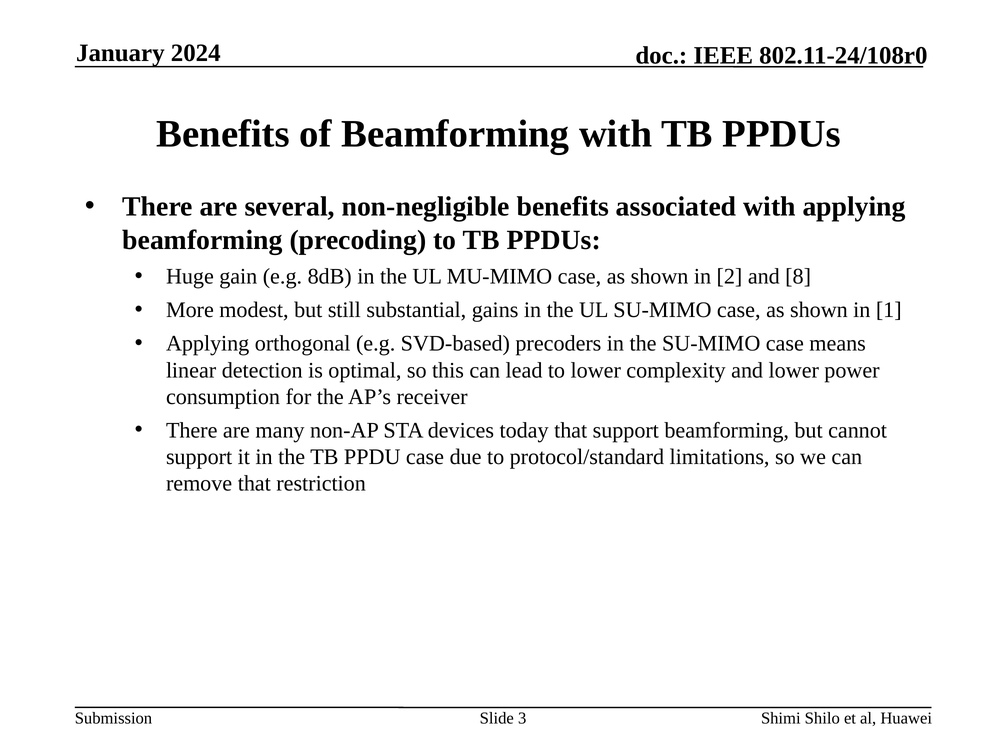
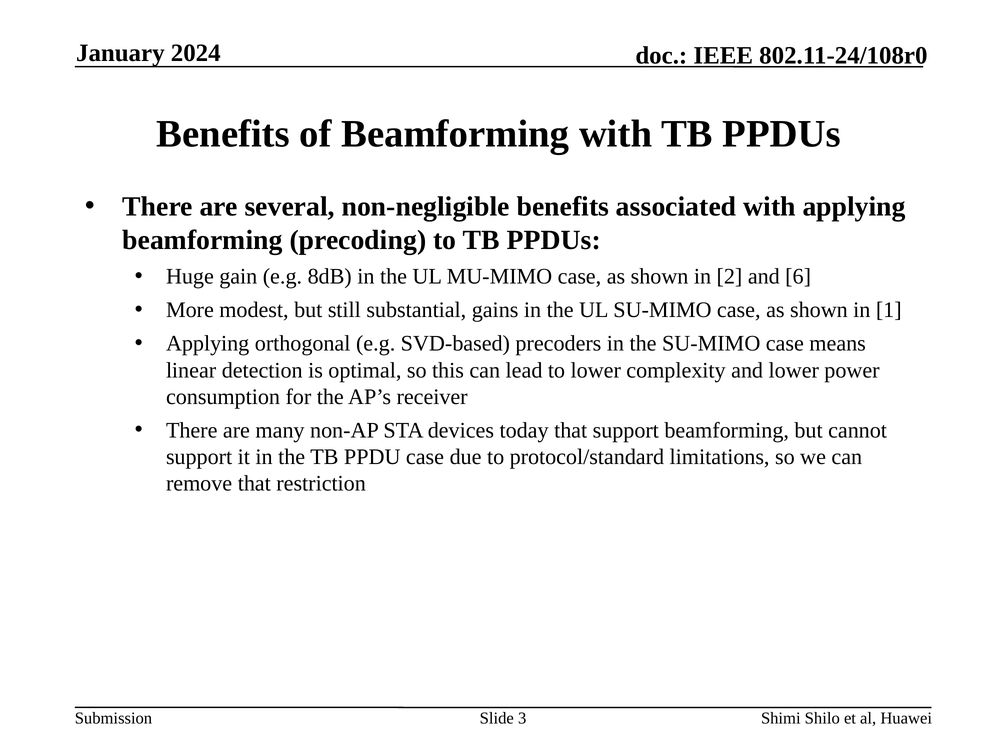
8: 8 -> 6 (798, 276)
